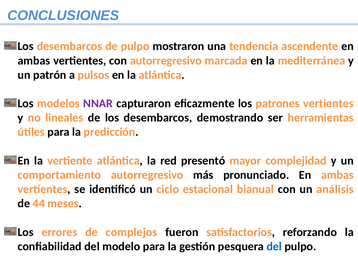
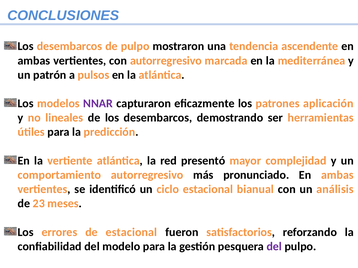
patrones vertientes: vertientes -> aplicación (328, 104)
44: 44 -> 23 (39, 204)
de complejos: complejos -> estacional (131, 233)
del colour: blue -> purple (274, 247)
